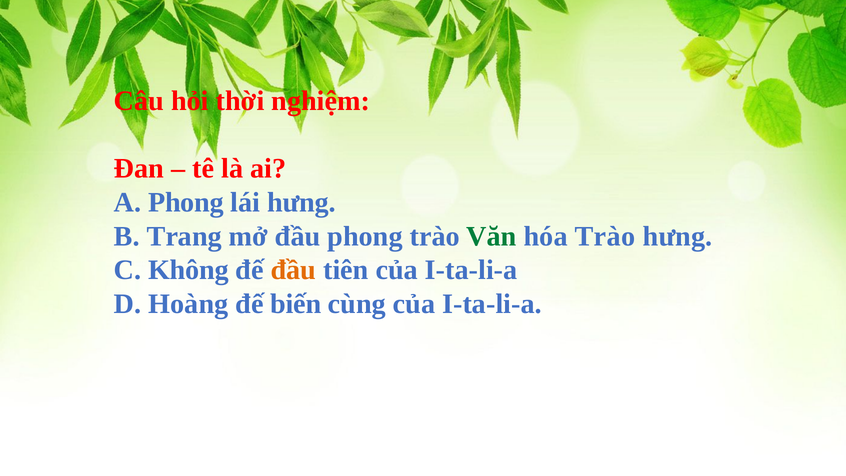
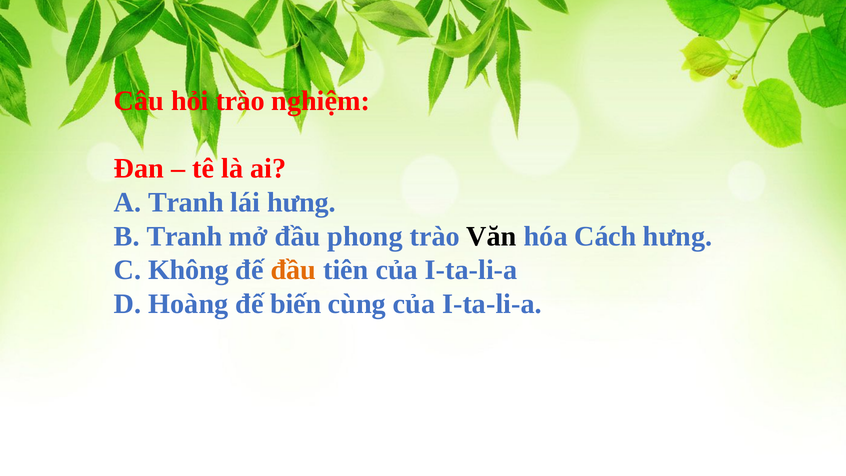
hỏi thời: thời -> trào (240, 101)
A Phong: Phong -> Tranh (186, 202)
B Trang: Trang -> Tranh (184, 236)
Văn colour: green -> black (492, 236)
hóa Trào: Trào -> Cách (605, 236)
